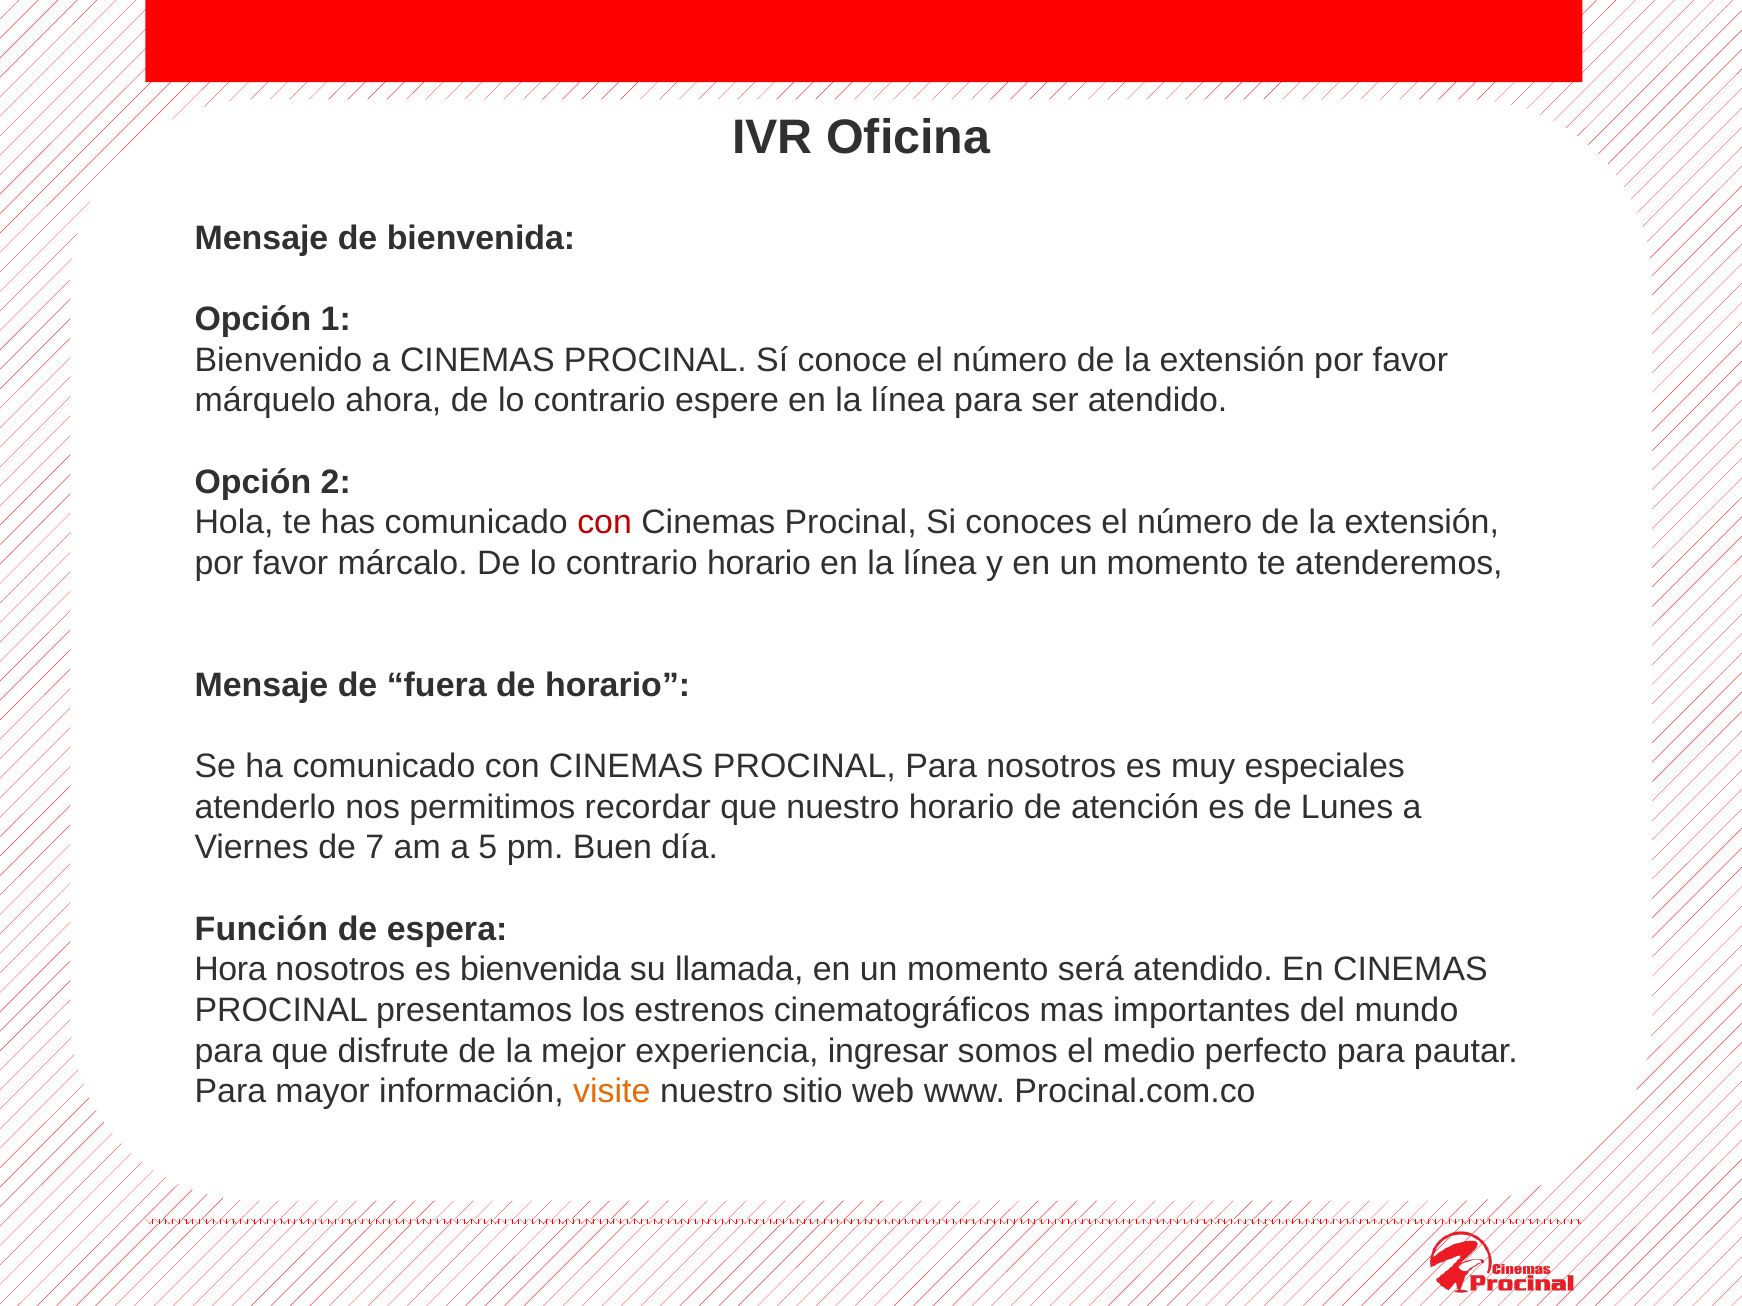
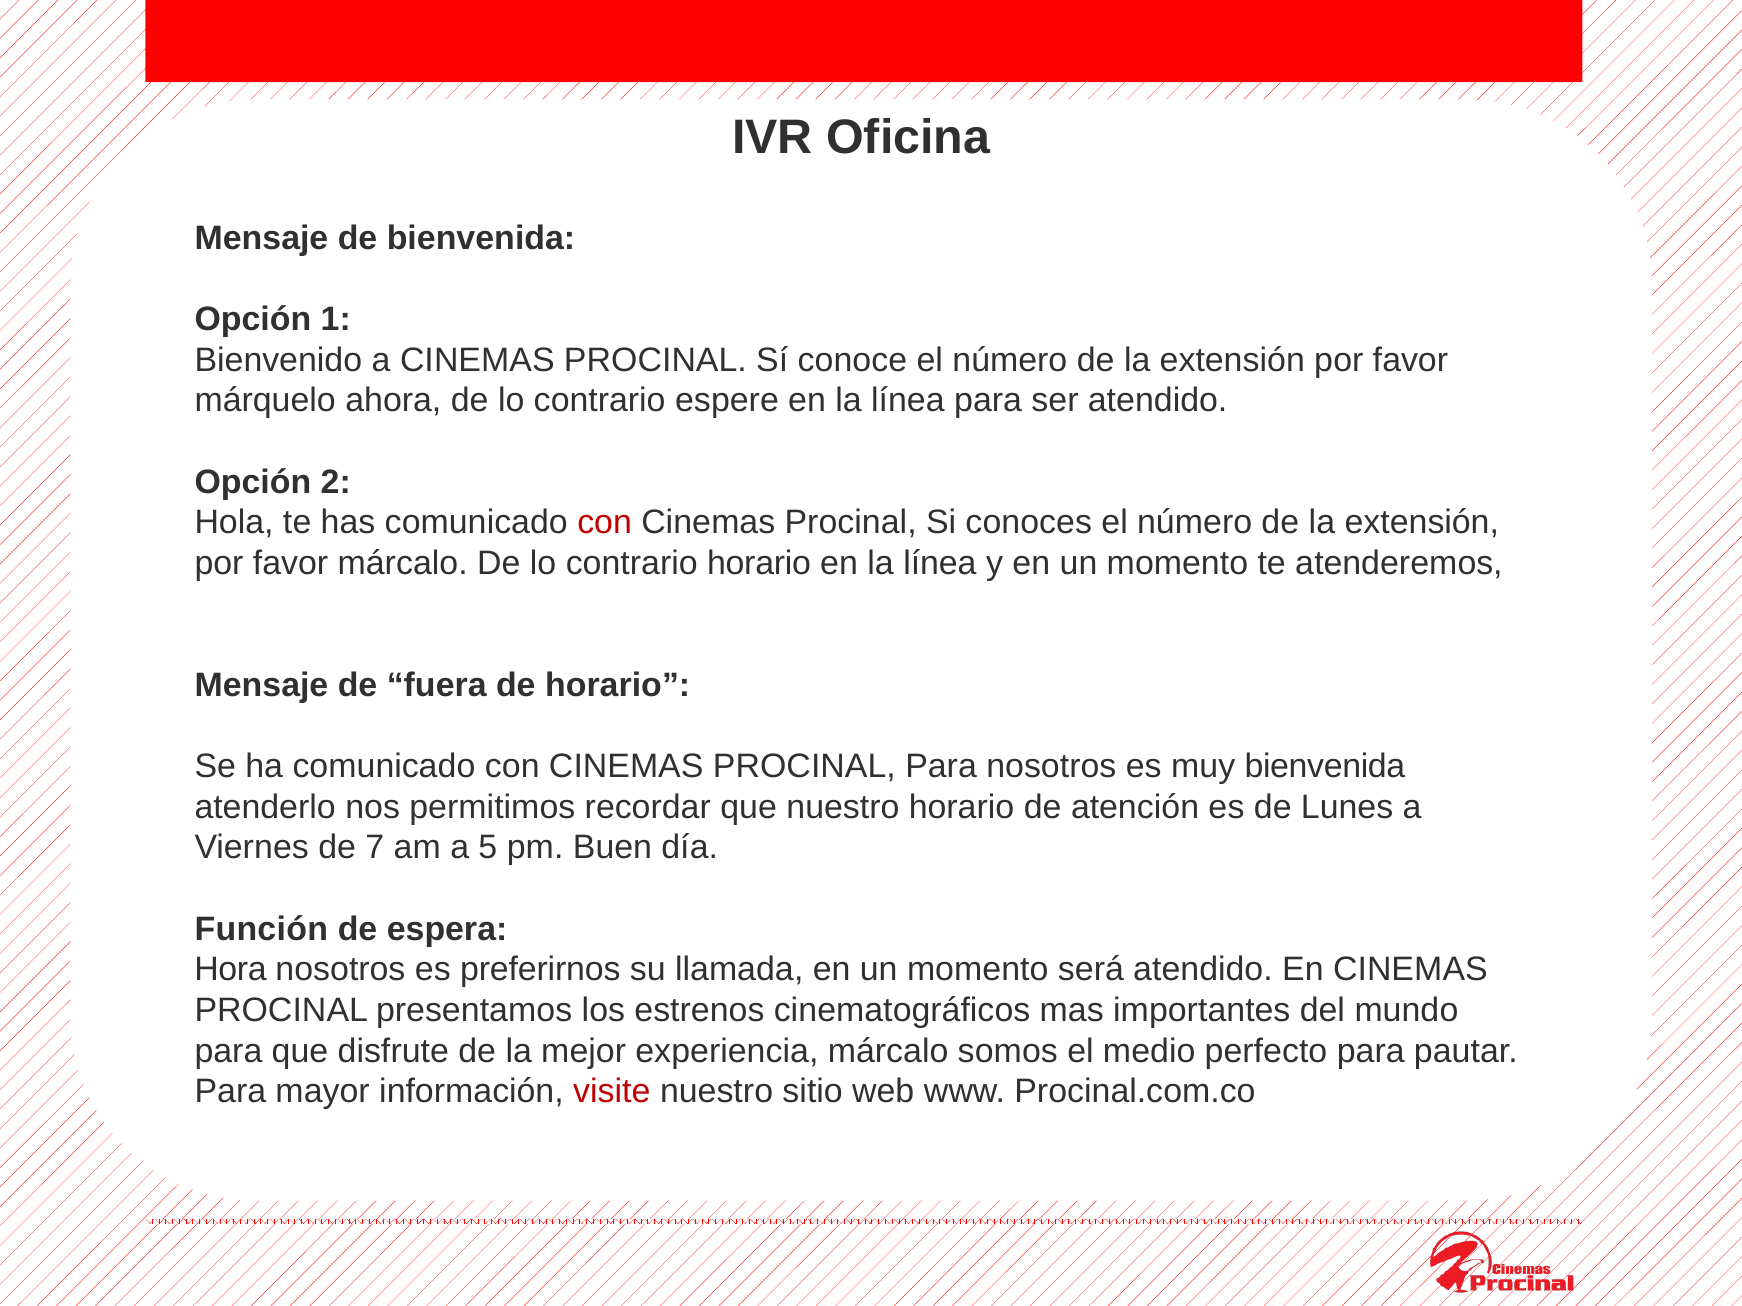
muy especiales: especiales -> bienvenida (1325, 767)
es bienvenida: bienvenida -> preferirnos (540, 970)
experiencia ingresar: ingresar -> márcalo (888, 1051)
visite colour: orange -> red (612, 1092)
